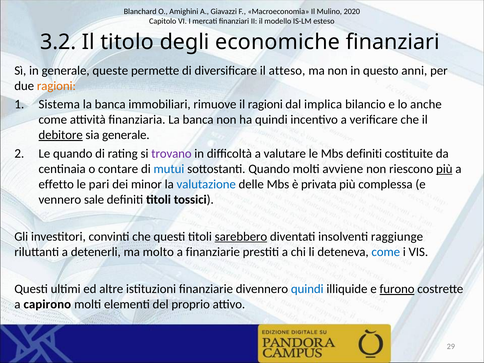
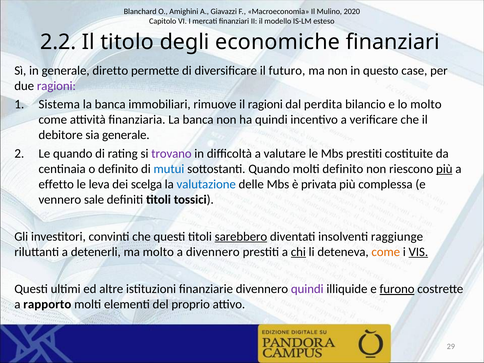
3.2: 3.2 -> 2.2 (58, 42)
queste: queste -> diretto (110, 71)
atteso: atteso -> futuro (287, 71)
anni: anni -> case (414, 71)
ragioni colour: orange -> purple (56, 86)
implica: implica -> perdita (323, 104)
lo anche: anche -> molto (426, 104)
debitore underline: present -> none (61, 135)
Mbs definiti: definiti -> prestiti (364, 154)
o contare: contare -> definito (118, 169)
molti avviene: avviene -> definito (343, 169)
pari: pari -> leva (99, 184)
minor: minor -> scelga (147, 184)
a finanziarie: finanziarie -> divennero (213, 252)
chi underline: none -> present (298, 252)
come colour: blue -> orange (386, 252)
VIS underline: none -> present (418, 252)
quindi colour: blue -> purple (307, 289)
capirono: capirono -> rapporto (47, 304)
